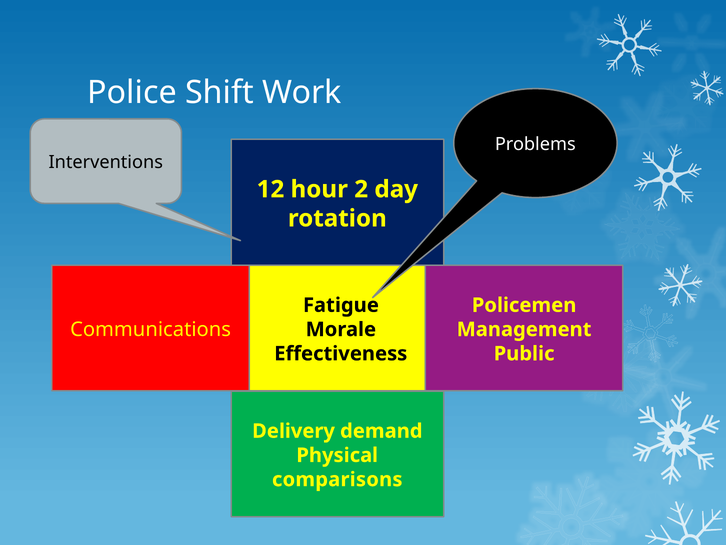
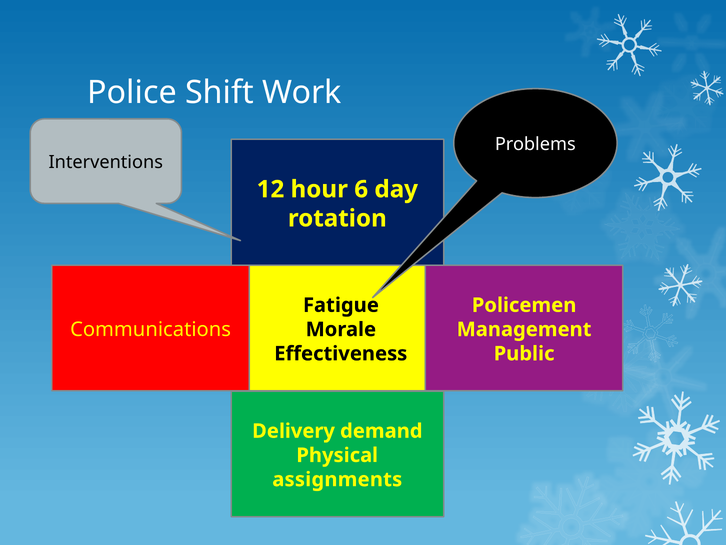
2: 2 -> 6 (361, 189)
comparisons: comparisons -> assignments (337, 479)
